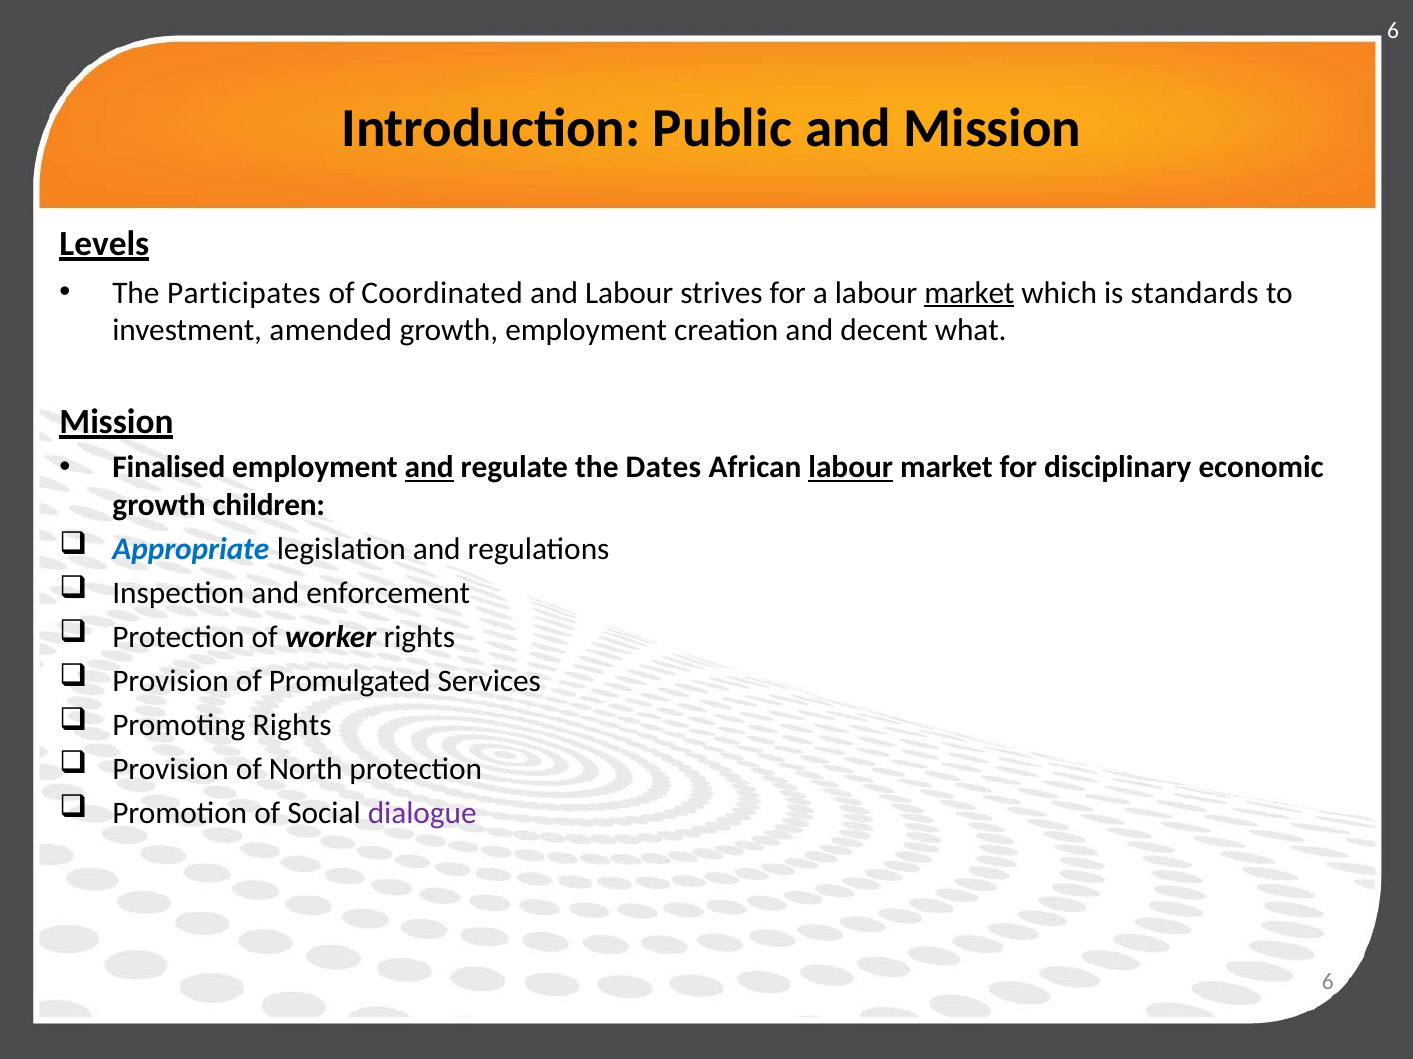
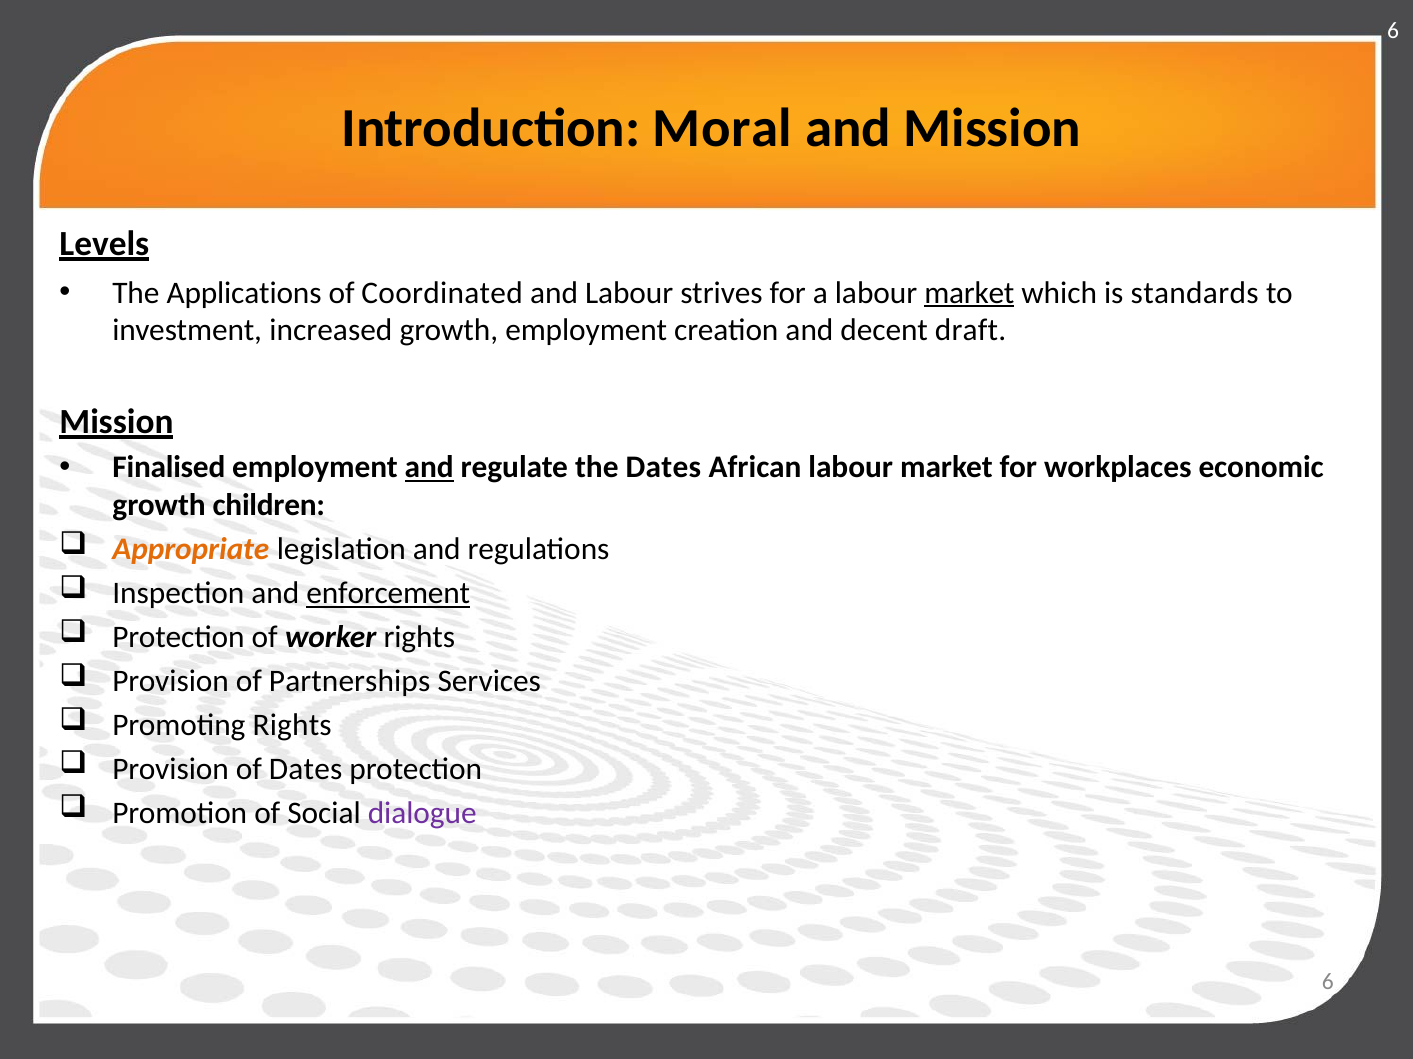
Public: Public -> Moral (723, 128)
Participates: Participates -> Applications (244, 293)
amended: amended -> increased (331, 331)
what: what -> draft (971, 331)
labour underline: present -> none (851, 468)
disciplinary: disciplinary -> workplaces (1118, 468)
Appropriate colour: blue -> orange (191, 550)
enforcement underline: none -> present (388, 594)
Promulgated: Promulgated -> Partnerships (350, 681)
of North: North -> Dates (306, 769)
